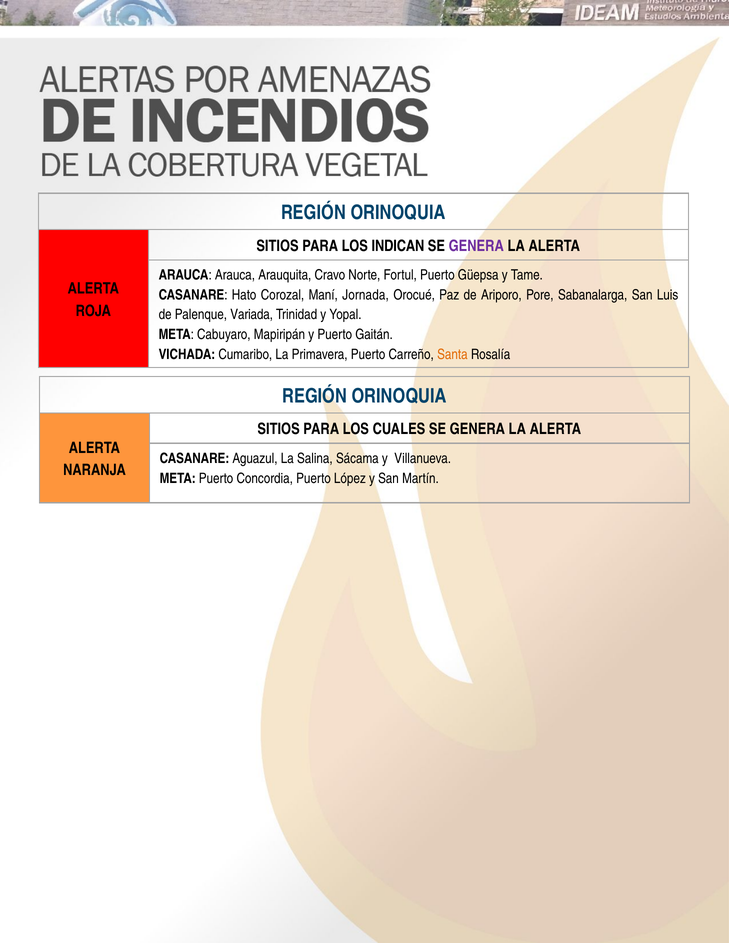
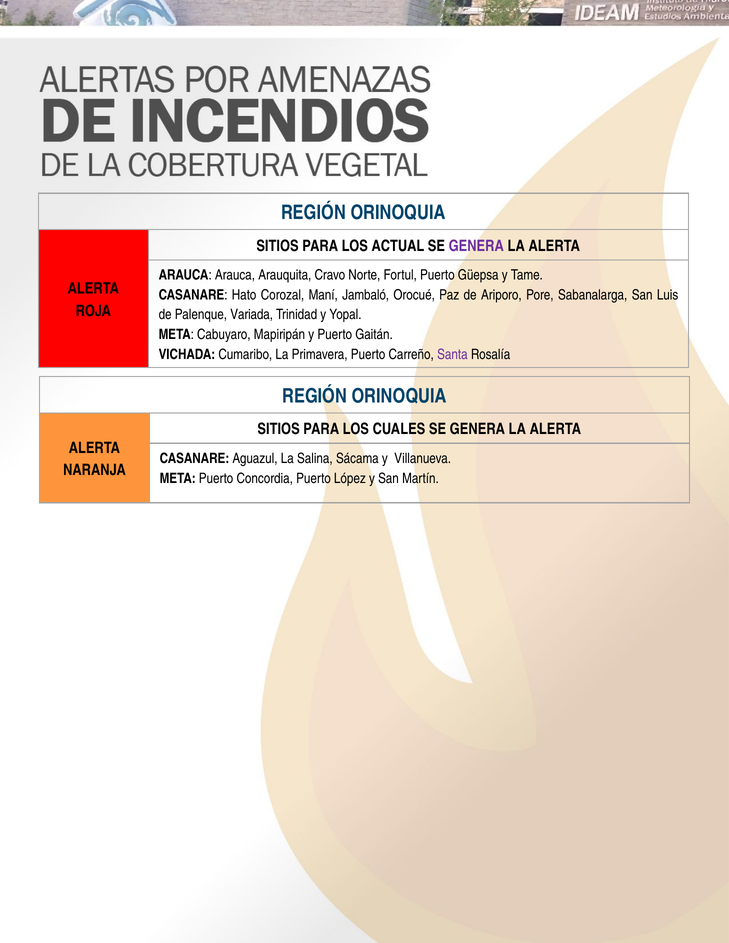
INDICAN: INDICAN -> ACTUAL (398, 246)
Jornada: Jornada -> Jambaló (366, 295)
Santa colour: orange -> purple (452, 355)
